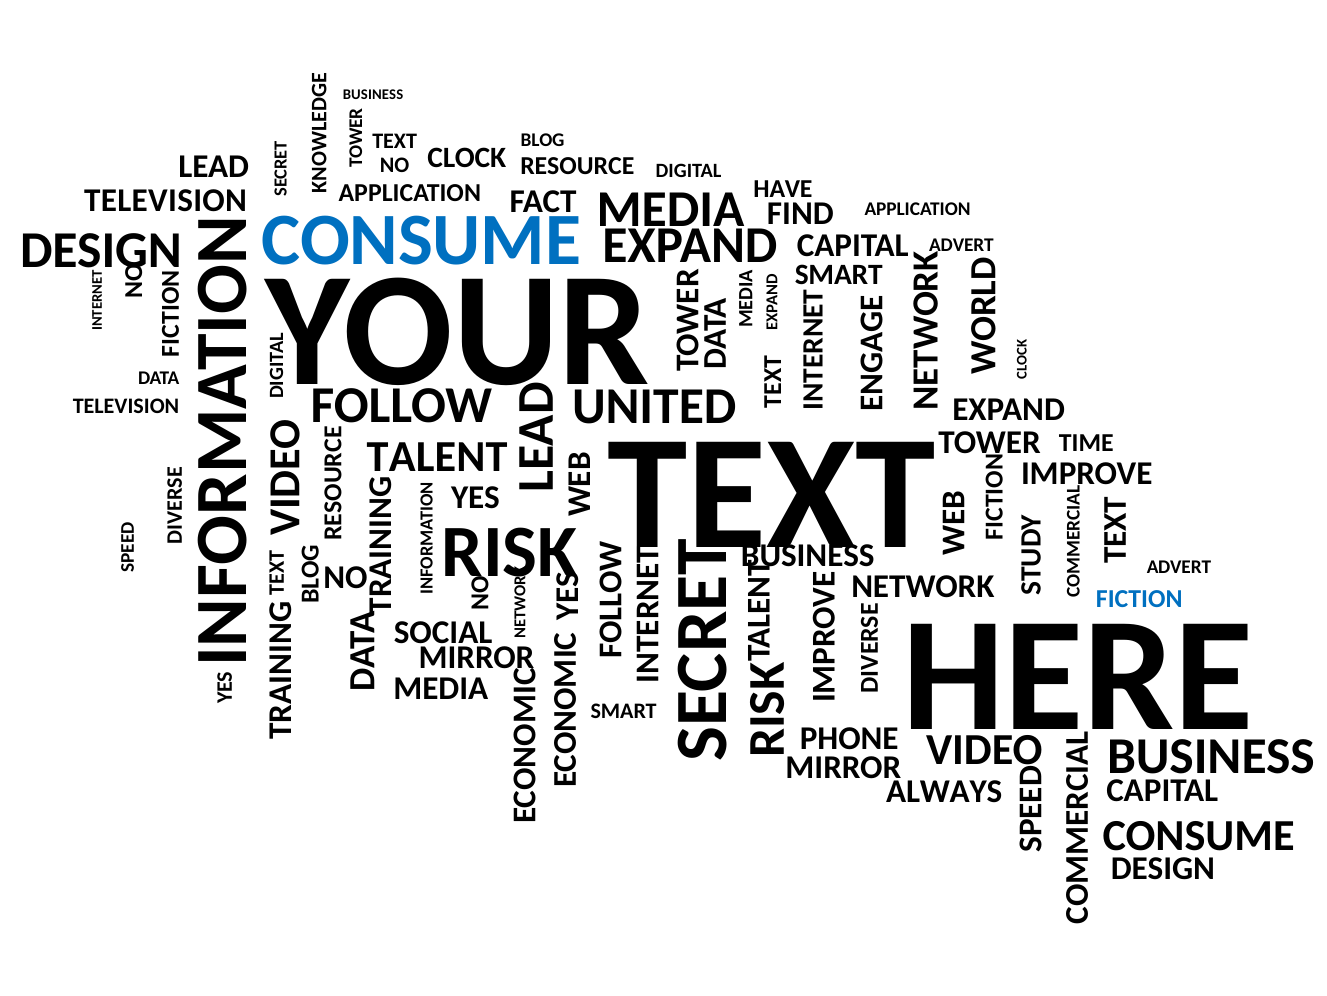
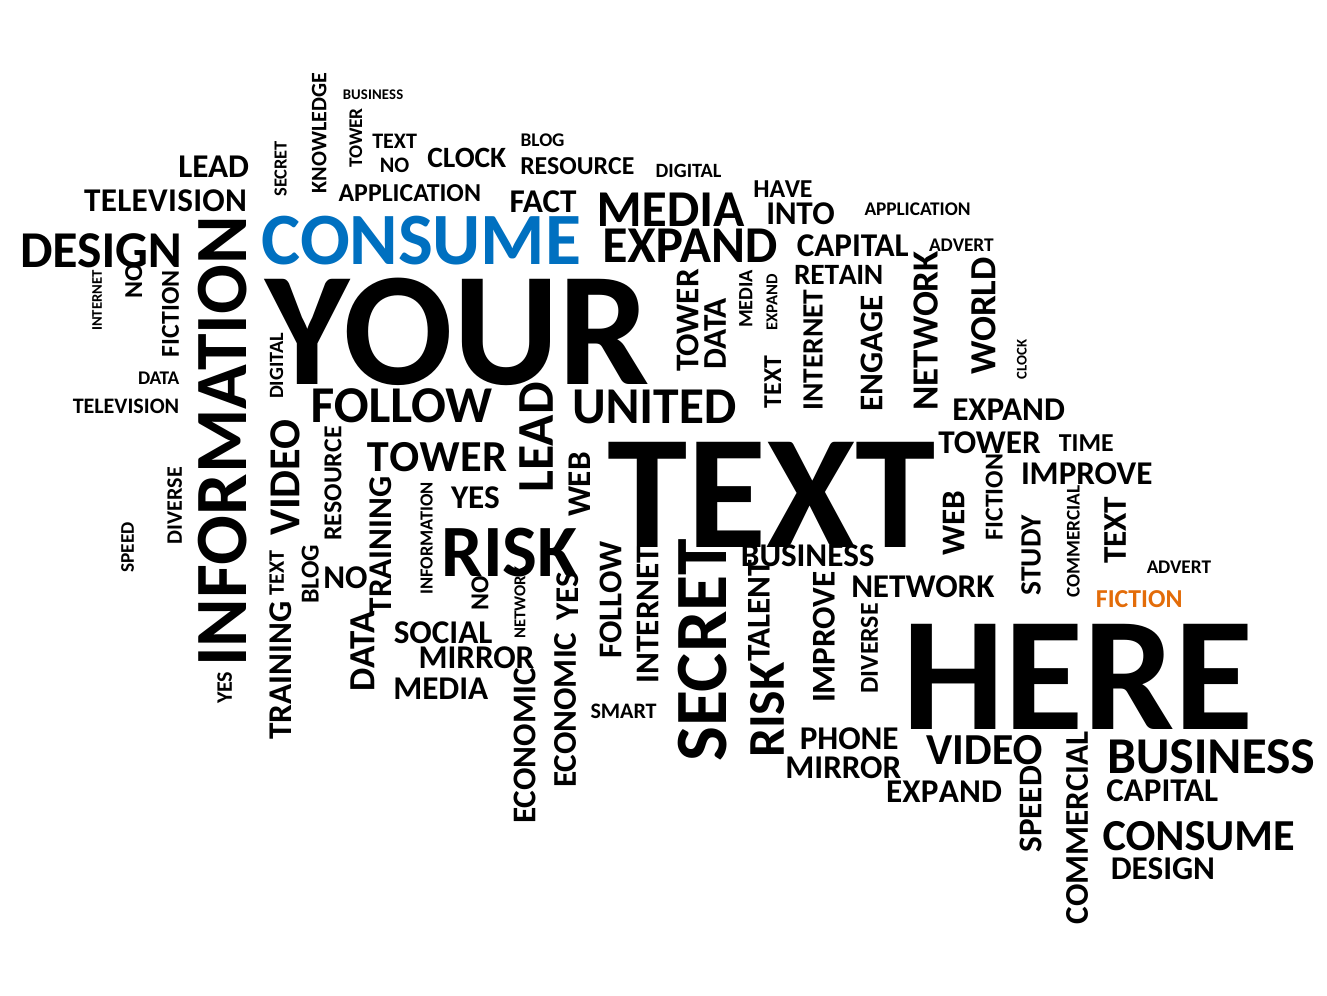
FIND: FIND -> INTO (801, 214)
SMART: SMART -> RETAIN (839, 274)
TALENT: TALENT -> TOWER (437, 457)
FICTION colour: blue -> orange (1139, 598)
ALWAYS: ALWAYS -> EXPAND (944, 791)
